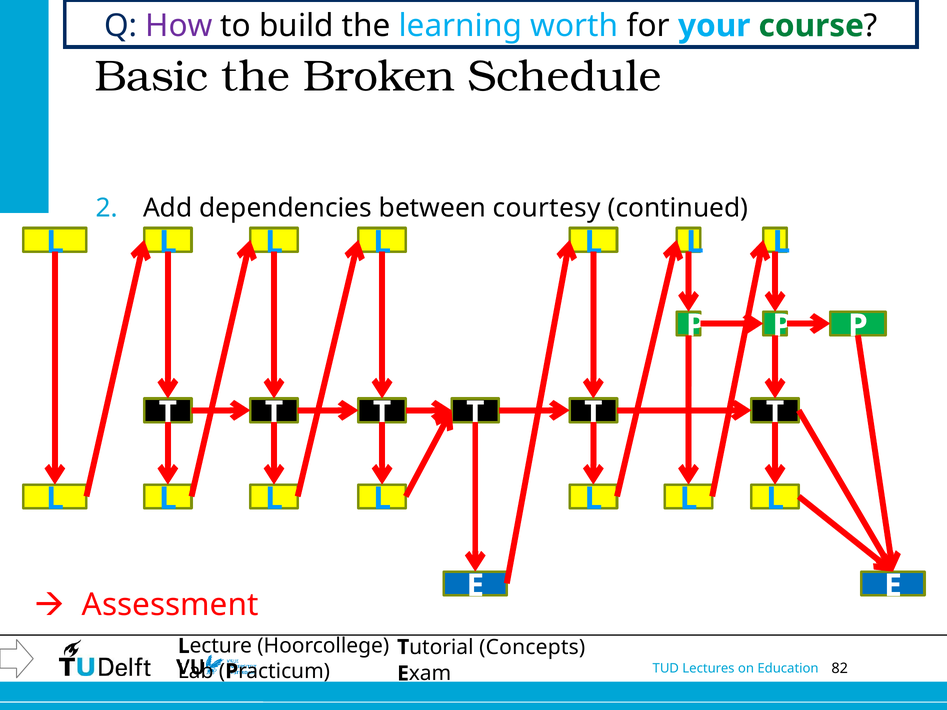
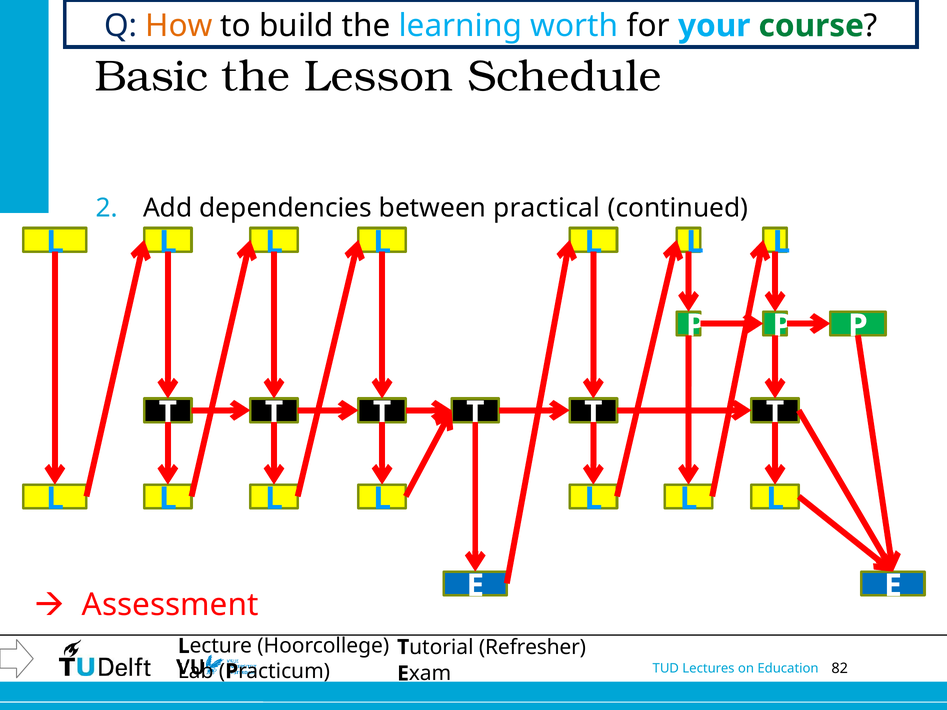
How colour: purple -> orange (179, 26)
Broken: Broken -> Lesson (379, 76)
courtesy: courtesy -> practical (547, 208)
Concepts: Concepts -> Refresher (532, 647)
